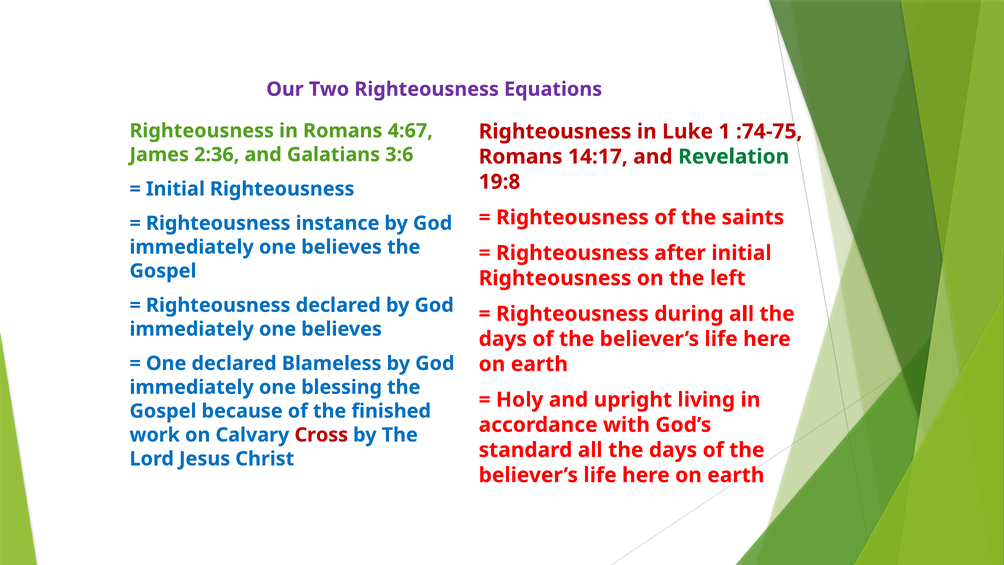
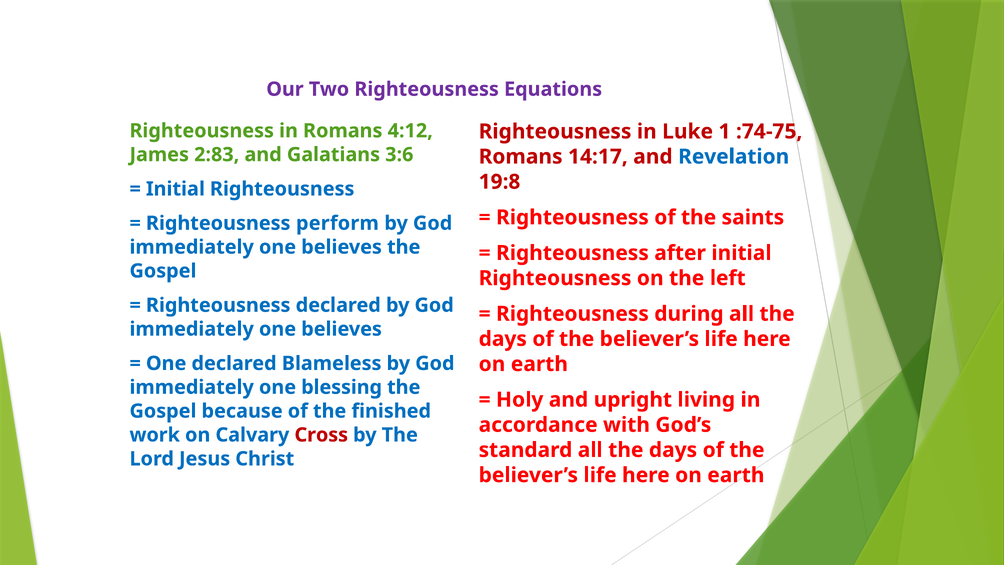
4:67: 4:67 -> 4:12 (410, 131)
2:36: 2:36 -> 2:83 (217, 155)
Revelation colour: green -> blue (734, 157)
instance: instance -> perform (337, 223)
